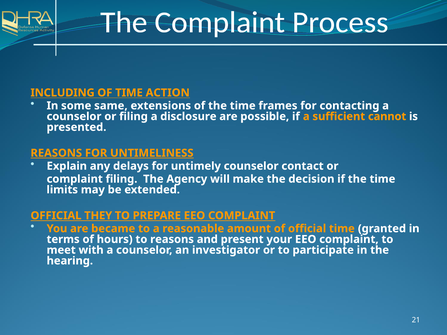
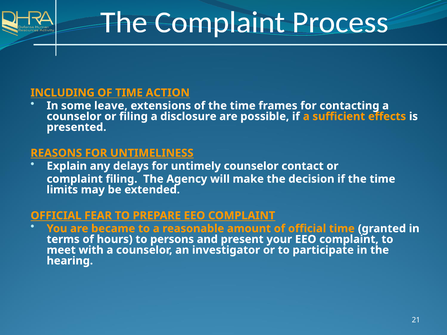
same: same -> leave (111, 106)
cannot: cannot -> effects (387, 117)
THEY: THEY -> FEAR (98, 216)
to reasons: reasons -> persons (172, 239)
